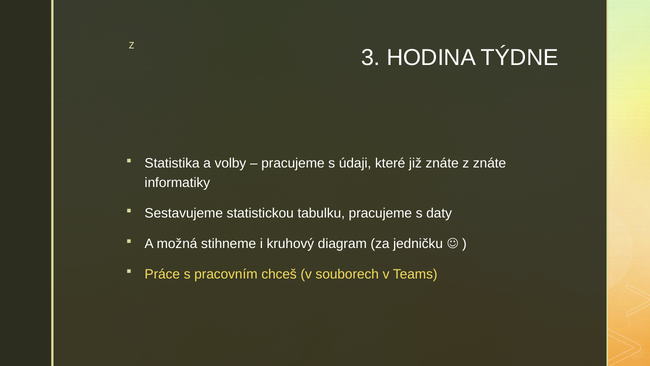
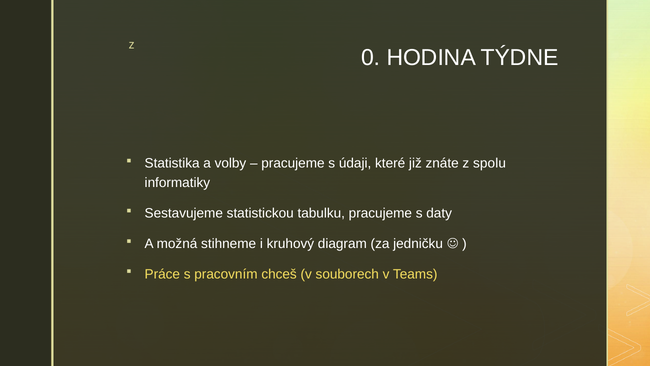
3: 3 -> 0 (371, 58)
z znáte: znáte -> spolu (489, 163)
